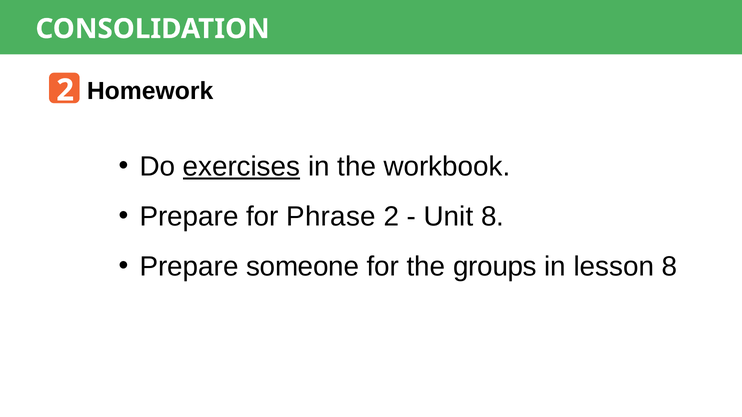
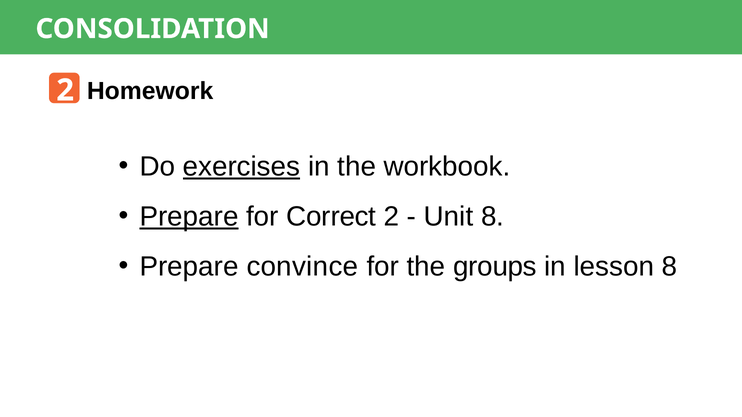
Prepare underline: none -> present (189, 217)
Phrase: Phrase -> Correct (331, 217)
someone: someone -> convince (302, 267)
